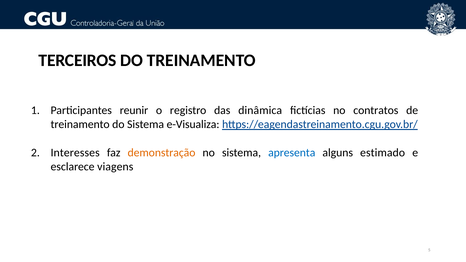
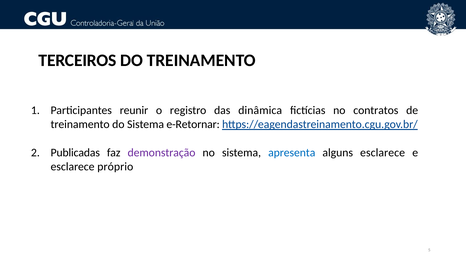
e-Visualiza: e-Visualiza -> e-Retornar (193, 124)
Interesses: Interesses -> Publicadas (75, 153)
demonstração colour: orange -> purple (162, 153)
alguns estimado: estimado -> esclarece (383, 153)
viagens: viagens -> próprio (115, 167)
